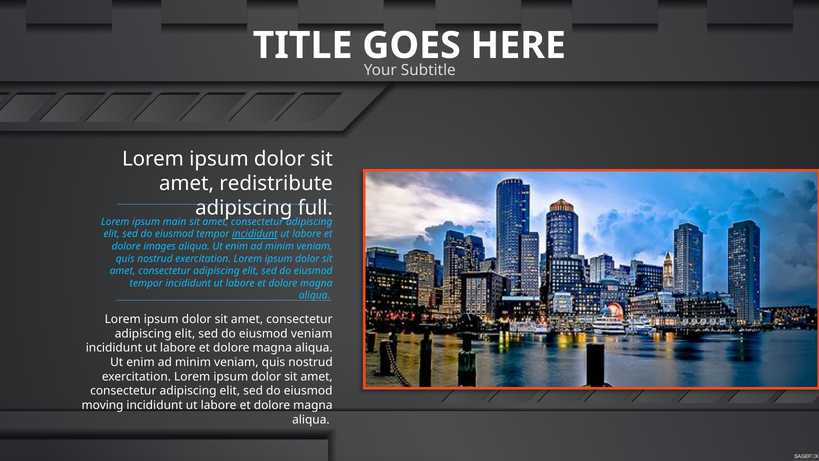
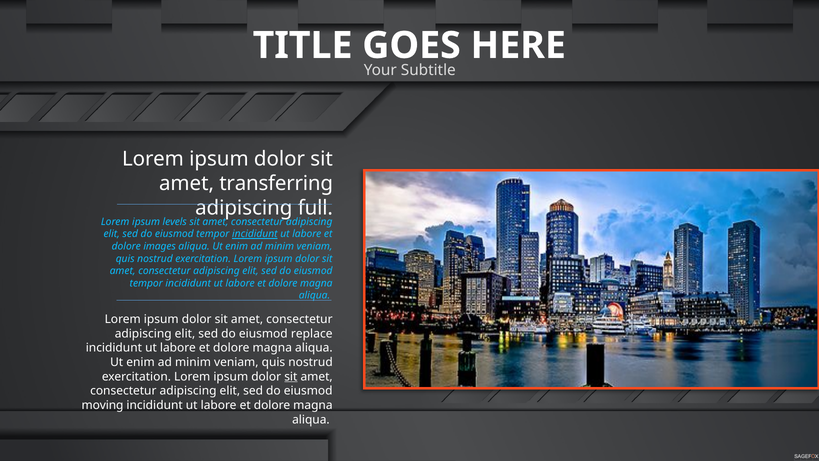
redistribute: redistribute -> transferring (276, 183)
main: main -> levels (175, 222)
eiusmod veniam: veniam -> replace (312, 333)
sit underline: none -> present (291, 376)
